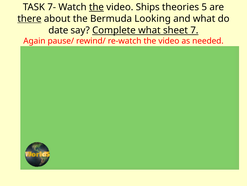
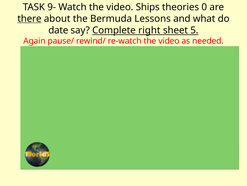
7-: 7- -> 9- (52, 7)
the underline: present -> none (96, 7)
5: 5 -> 0 (204, 7)
Looking: Looking -> Lessons (153, 19)
Complete what: what -> right (149, 30)
7: 7 -> 5 (194, 30)
